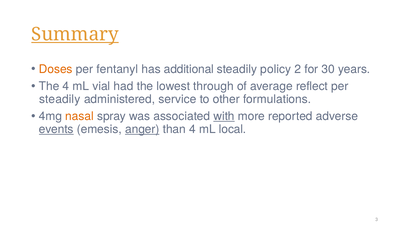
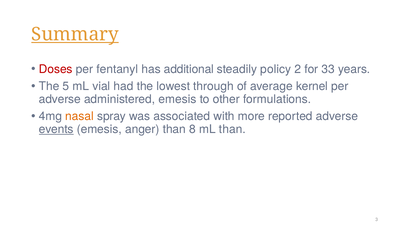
Doses colour: orange -> red (56, 69)
30: 30 -> 33 (328, 69)
The 4: 4 -> 5 (66, 86)
reflect: reflect -> kernel (312, 86)
steadily: steadily -> adverse (60, 99)
administered service: service -> emesis (177, 99)
with underline: present -> none (224, 116)
anger underline: present -> none (142, 129)
than 4: 4 -> 8 (193, 129)
mL local: local -> than (232, 129)
